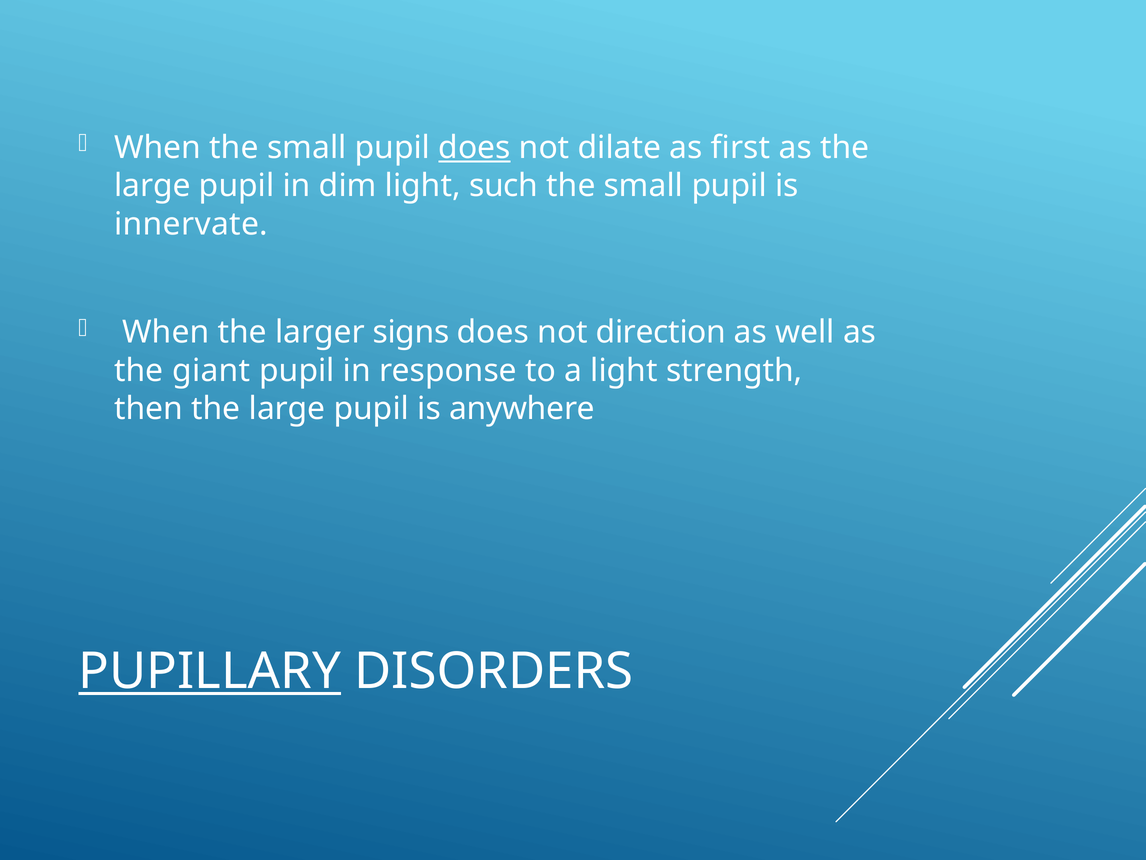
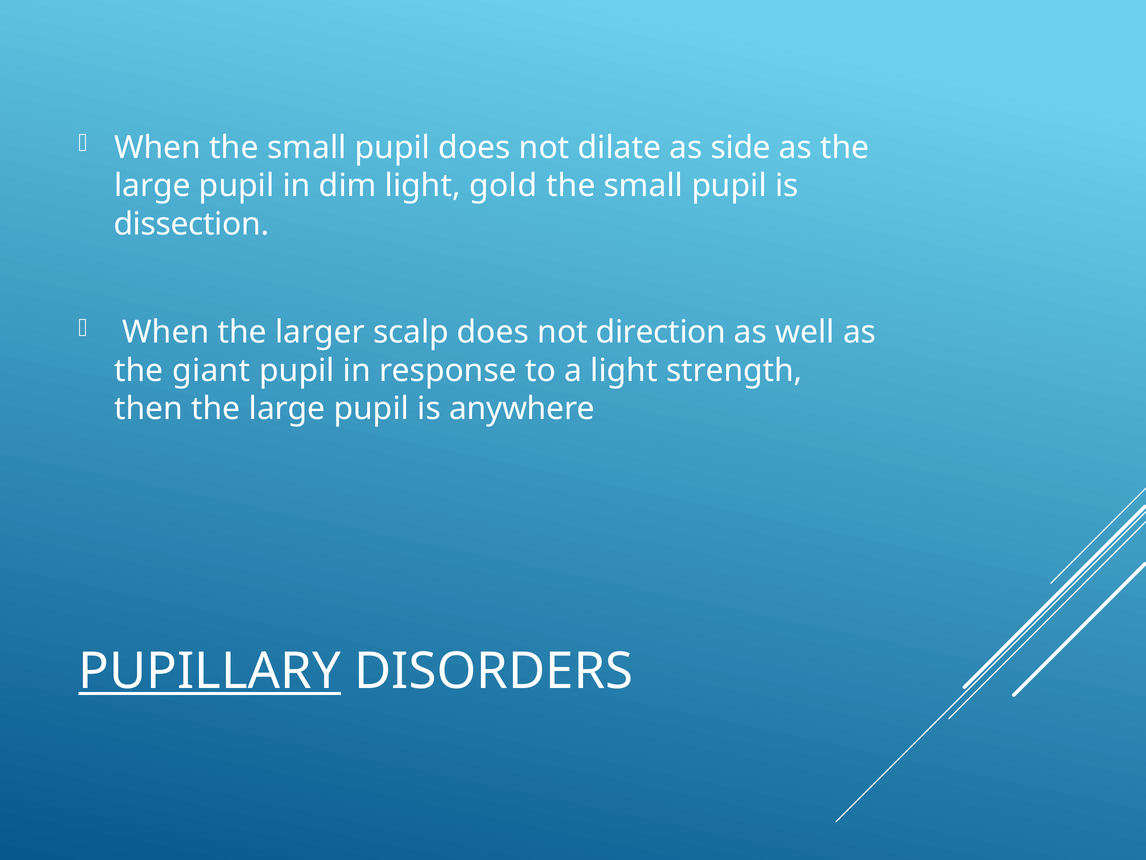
does underline: present -> none (475, 148)
first: first -> side (741, 148)
such: such -> gold (503, 186)
innervate: innervate -> dissection (191, 224)
signs: signs -> scalp (411, 332)
